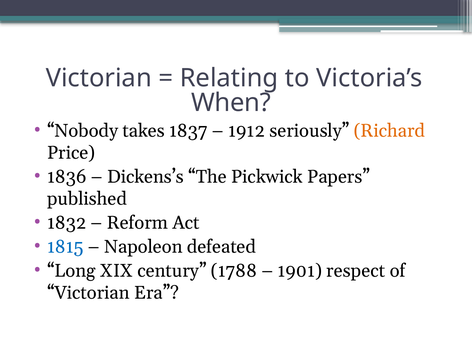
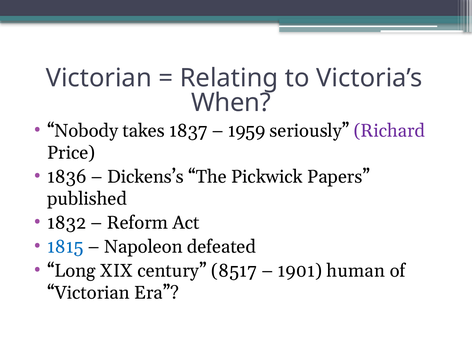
1912: 1912 -> 1959 (247, 131)
Richard colour: orange -> purple (389, 131)
1788: 1788 -> 8517 (234, 271)
respect: respect -> human (356, 271)
